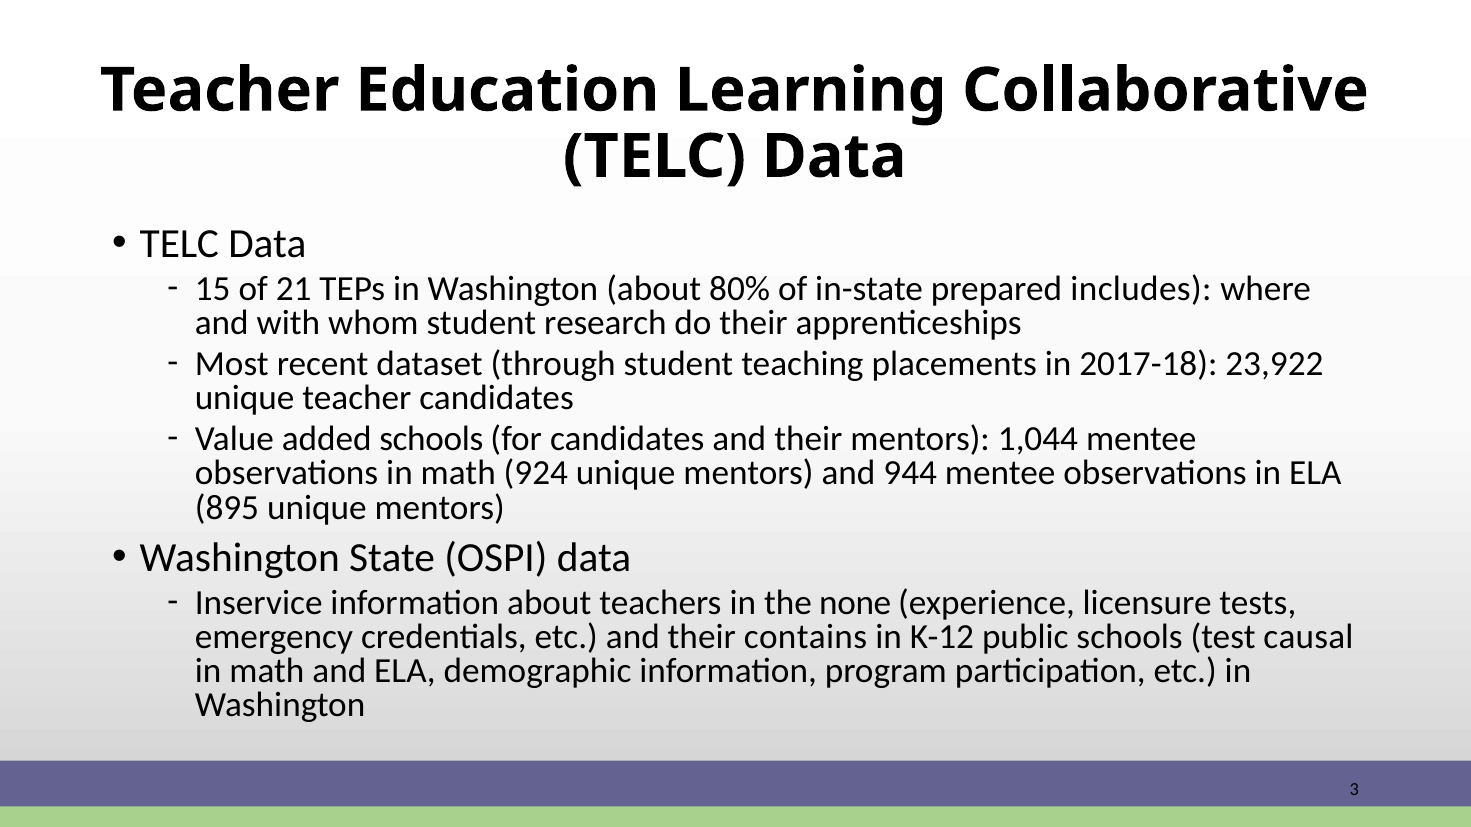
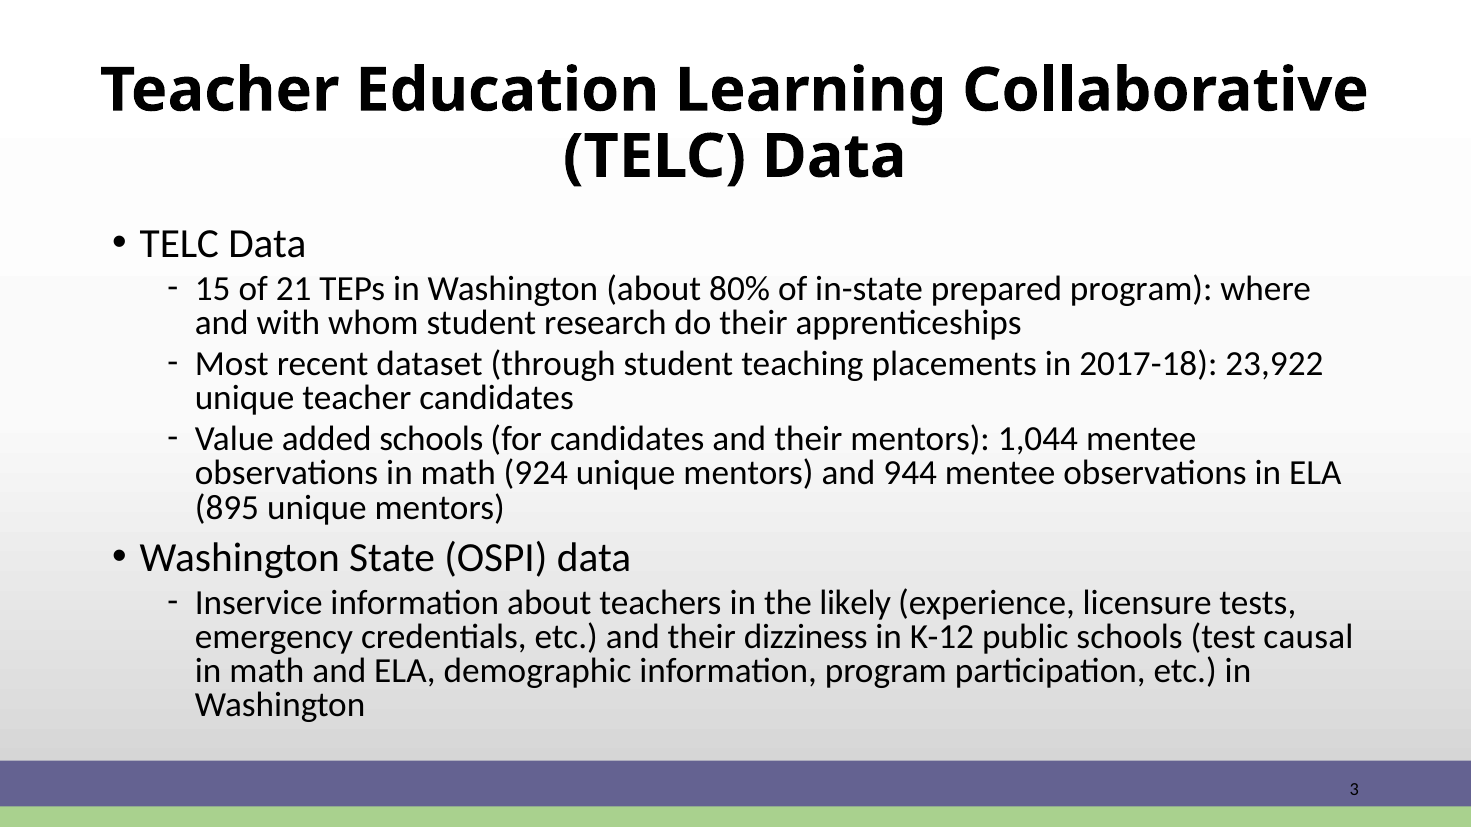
prepared includes: includes -> program (1141, 289)
none: none -> likely (855, 603)
contains: contains -> dizziness (806, 637)
